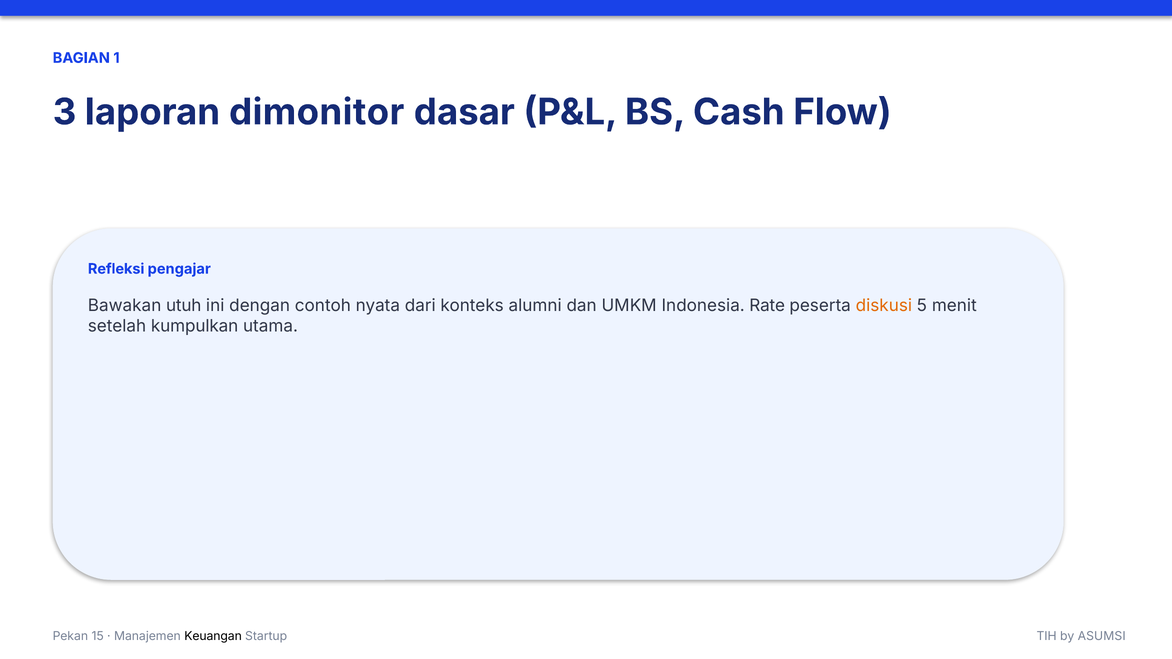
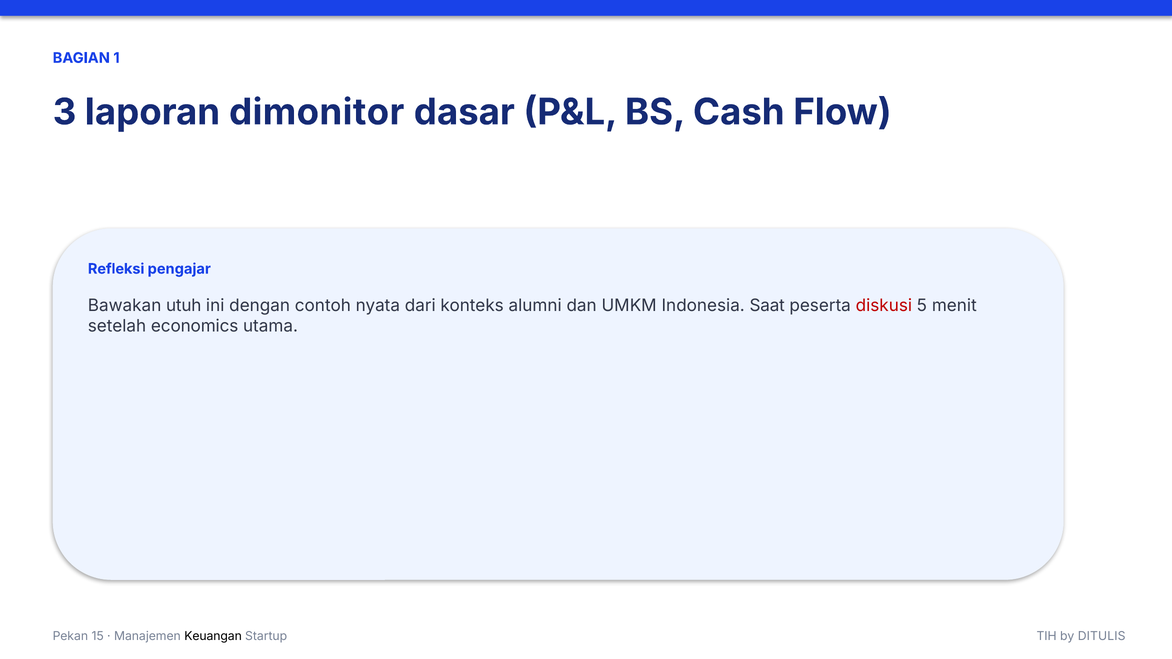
Rate: Rate -> Saat (767, 306)
diskusi colour: orange -> red (884, 306)
kumpulkan: kumpulkan -> economics (195, 326)
ASUMSI: ASUMSI -> DITULIS (1102, 637)
